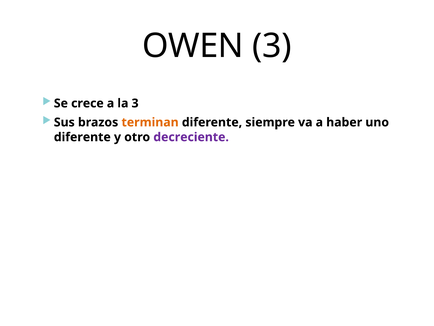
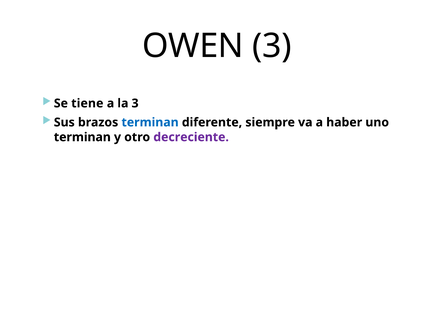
crece: crece -> tiene (87, 103)
terminan colour: orange -> blue (150, 122)
diferente: diferente -> terminan (82, 137)
